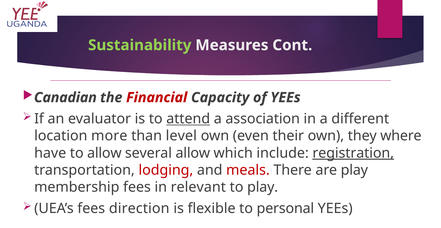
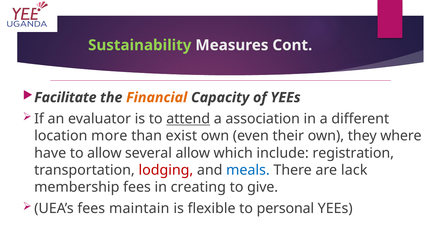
Canadian: Canadian -> Facilitate (65, 97)
Financial colour: red -> orange (157, 97)
level: level -> exist (181, 136)
registration underline: present -> none (353, 153)
meals colour: red -> blue (248, 170)
are play: play -> lack (354, 170)
relevant: relevant -> creating (198, 187)
to play: play -> give (263, 187)
direction: direction -> maintain (139, 208)
